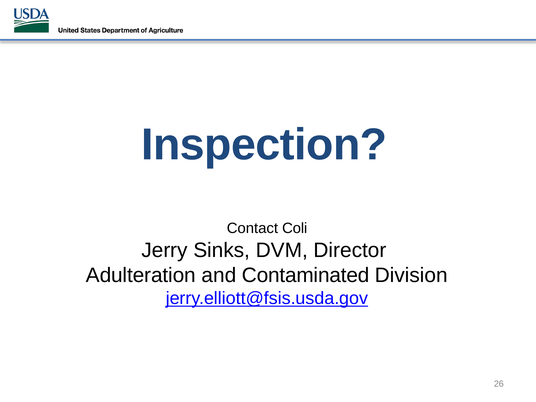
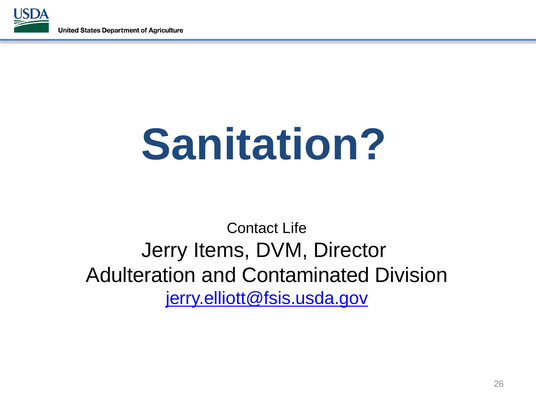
Inspection: Inspection -> Sanitation (264, 145)
Coli: Coli -> Life (295, 228)
Sinks: Sinks -> Items (222, 250)
